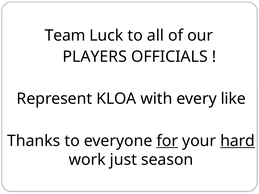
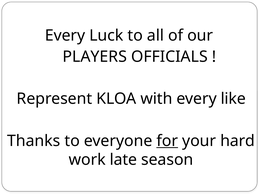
Team: Team -> Every (65, 36)
hard underline: present -> none (238, 141)
just: just -> late (123, 160)
